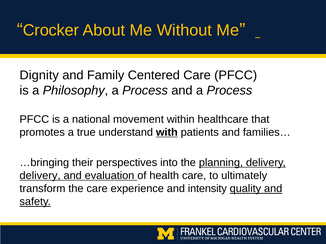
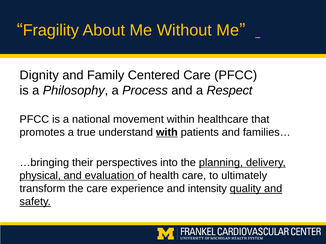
Crocker: Crocker -> Fragility (51, 30)
and a Process: Process -> Respect (229, 91)
delivery: delivery -> physical (40, 176)
